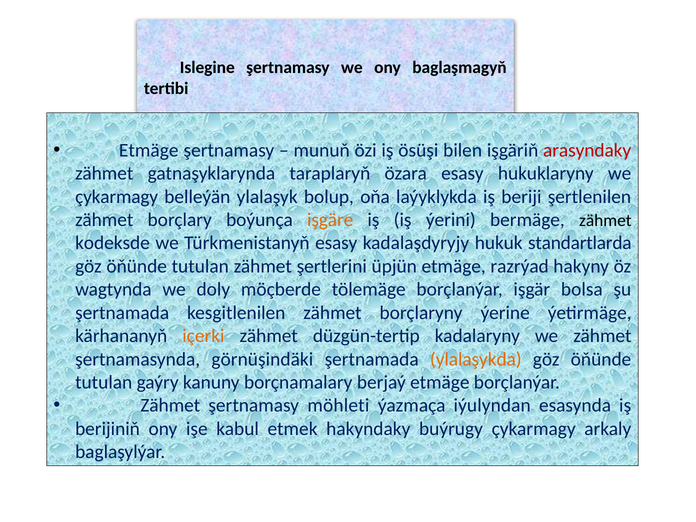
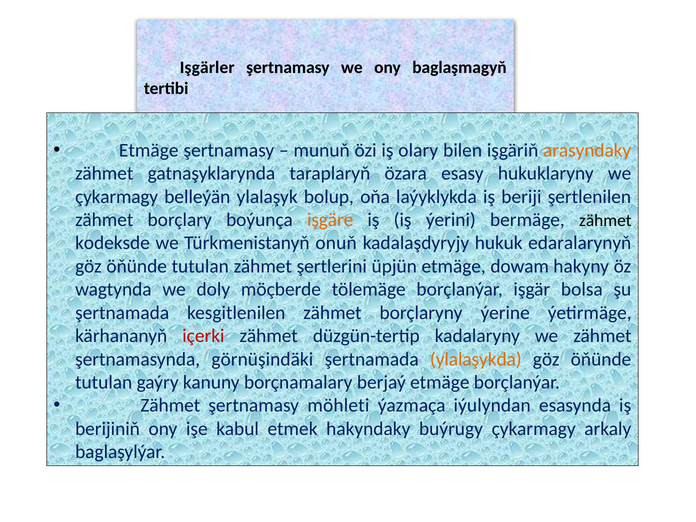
Islegine: Islegine -> Işgärler (207, 67)
ösüşi: ösüşi -> olary (418, 150)
arasyndaky colour: red -> orange (587, 150)
Türkmenistanyň esasy: esasy -> onuň (336, 243)
standartlarda: standartlarda -> edaralarynyň (580, 243)
razrýad: razrýad -> dowam (520, 266)
içerki colour: orange -> red (203, 336)
